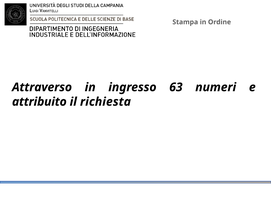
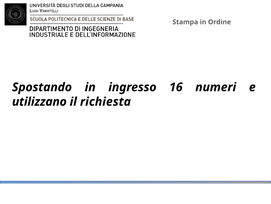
Attraverso: Attraverso -> Spostando (42, 87)
63: 63 -> 16 (176, 87)
attribuito: attribuito -> utilizzano (39, 101)
